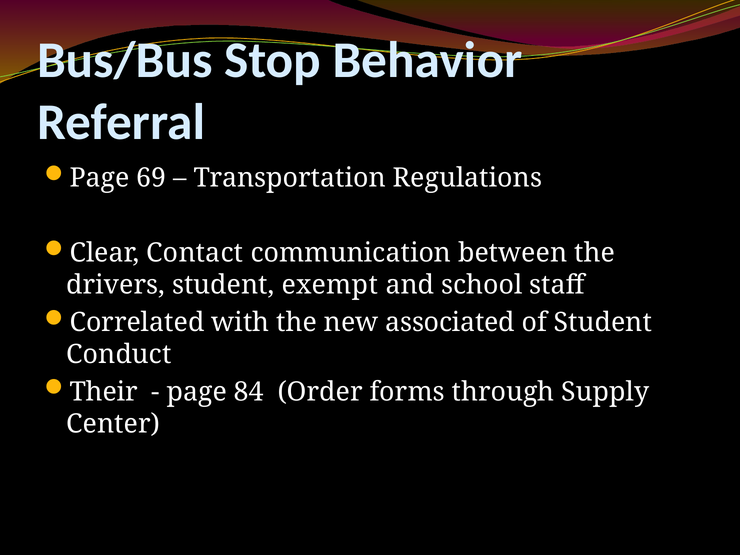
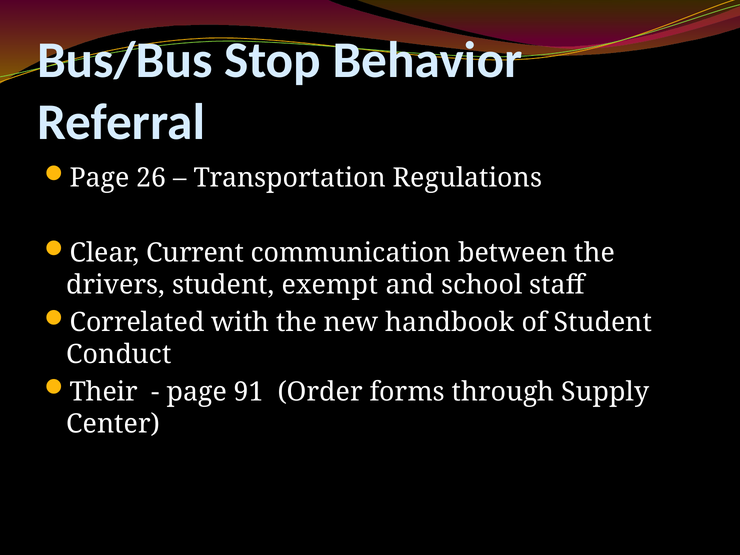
69: 69 -> 26 (151, 178)
Contact: Contact -> Current (195, 253)
associated: associated -> handbook (450, 322)
84: 84 -> 91 (249, 392)
